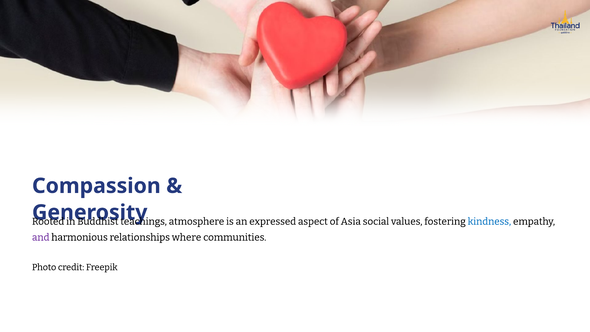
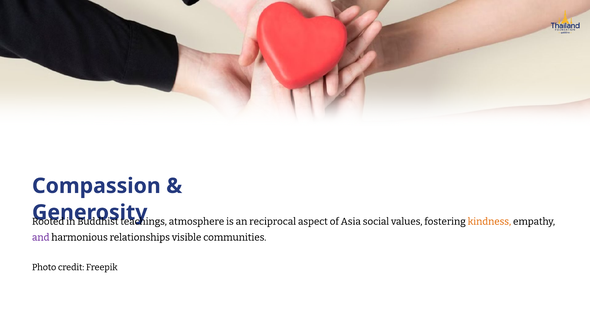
expressed: expressed -> reciprocal (273, 221)
kindness colour: blue -> orange (489, 221)
where: where -> visible (187, 237)
